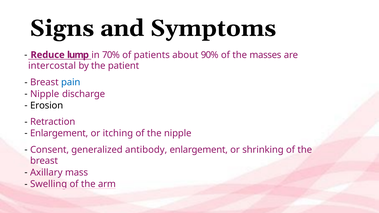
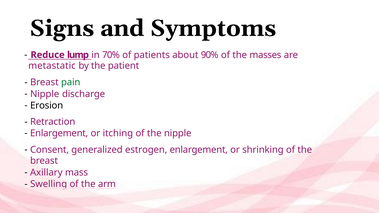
intercostal: intercostal -> metastatic (52, 66)
pain colour: blue -> green (71, 82)
antibody: antibody -> estrogen (146, 150)
